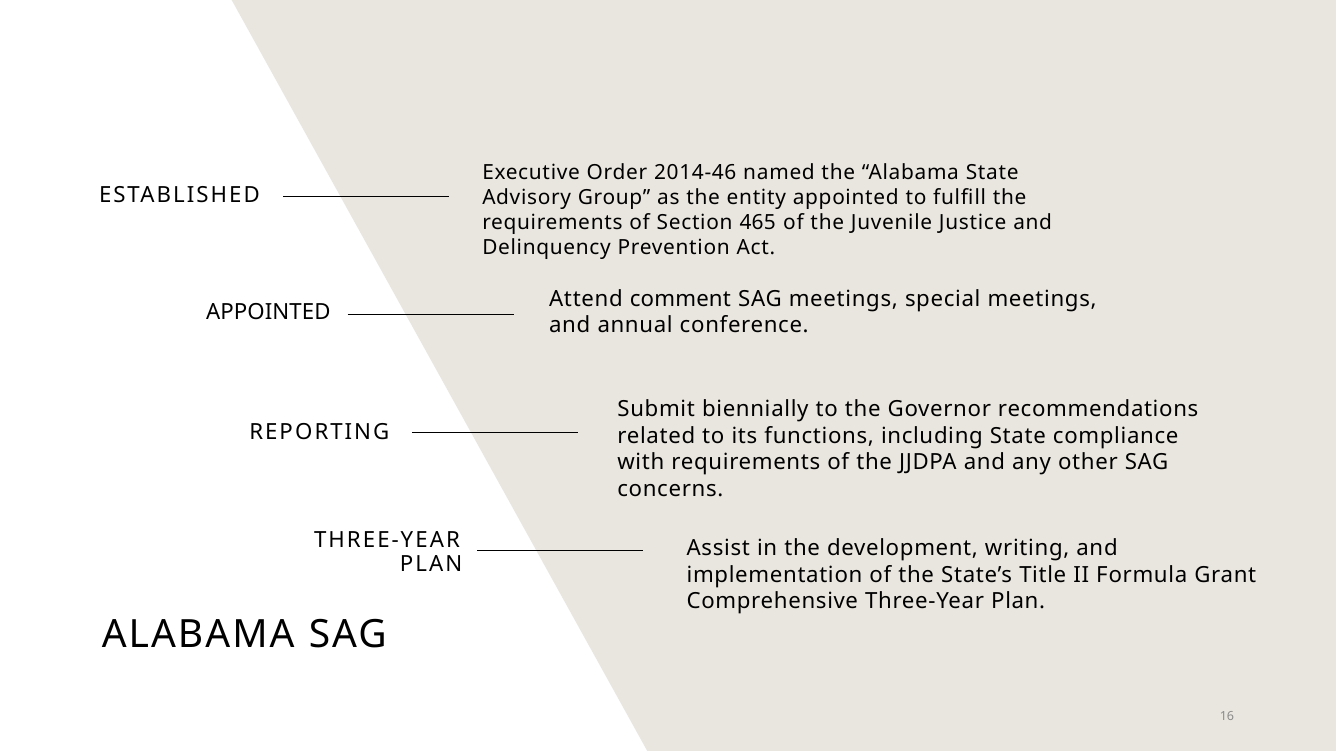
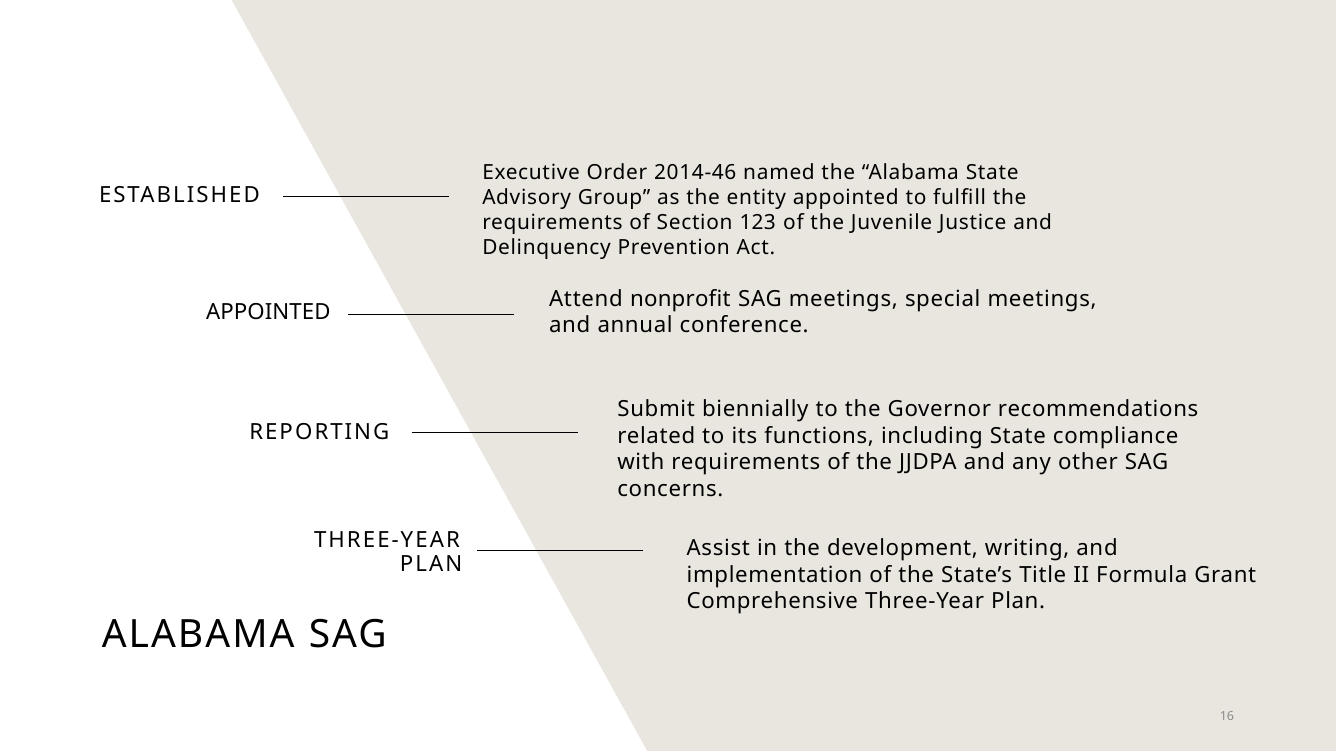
465: 465 -> 123 (758, 223)
comment: comment -> nonprofit (680, 299)
